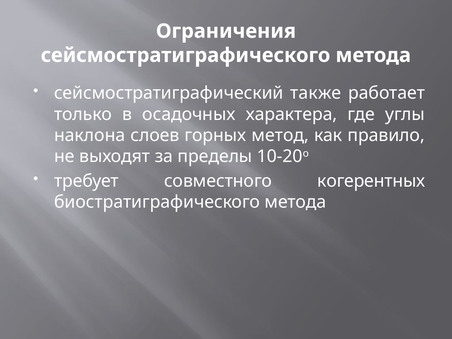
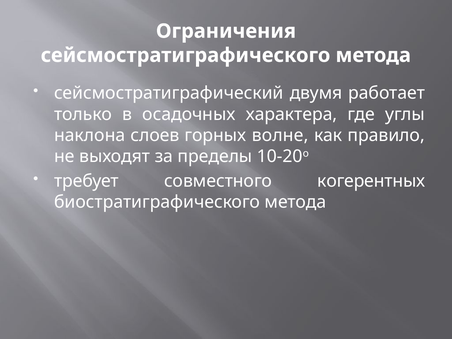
также: также -> двумя (316, 93)
метод: метод -> волне (280, 135)
